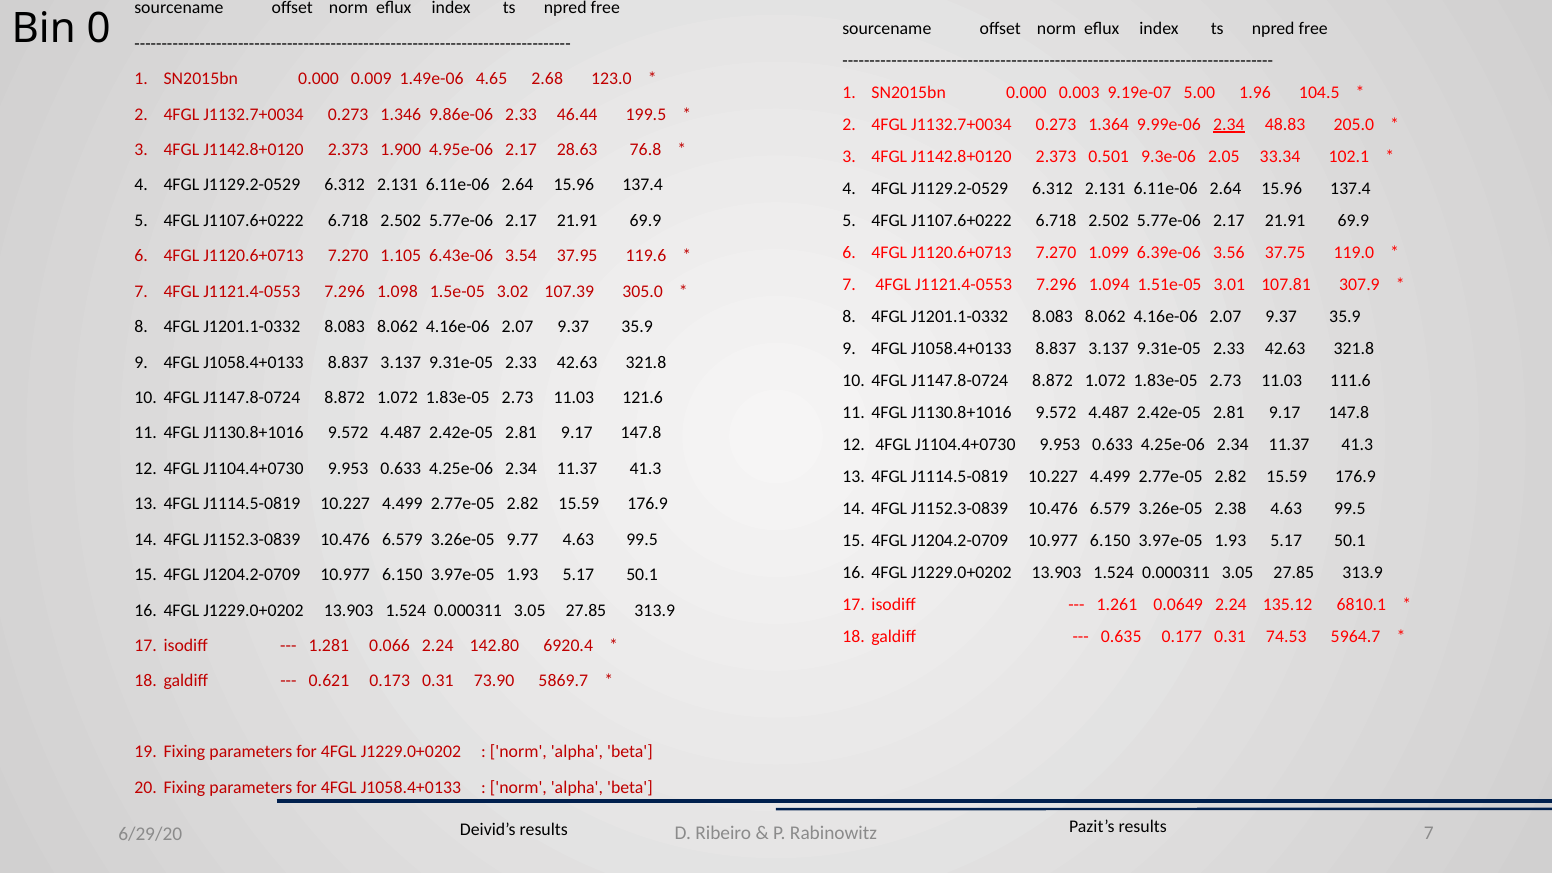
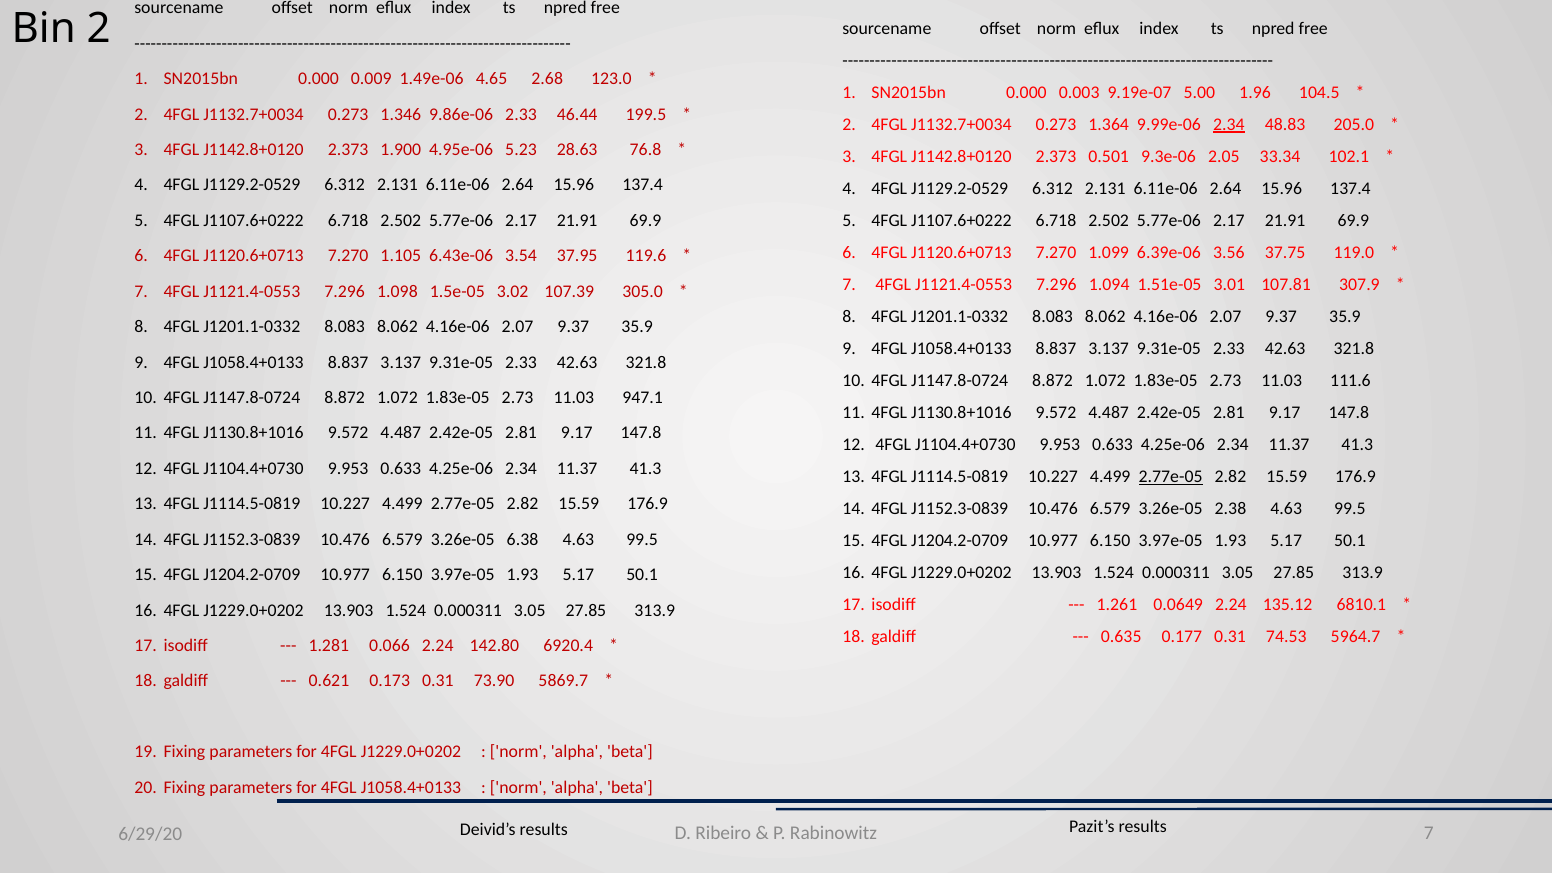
Bin 0: 0 -> 2 (99, 28)
4.95e-06 2.17: 2.17 -> 5.23 (521, 150)
121.6: 121.6 -> 947.1 (643, 398)
2.77e-05 underline: none -> present (1171, 477)
9.77: 9.77 -> 6.38 (523, 539)
